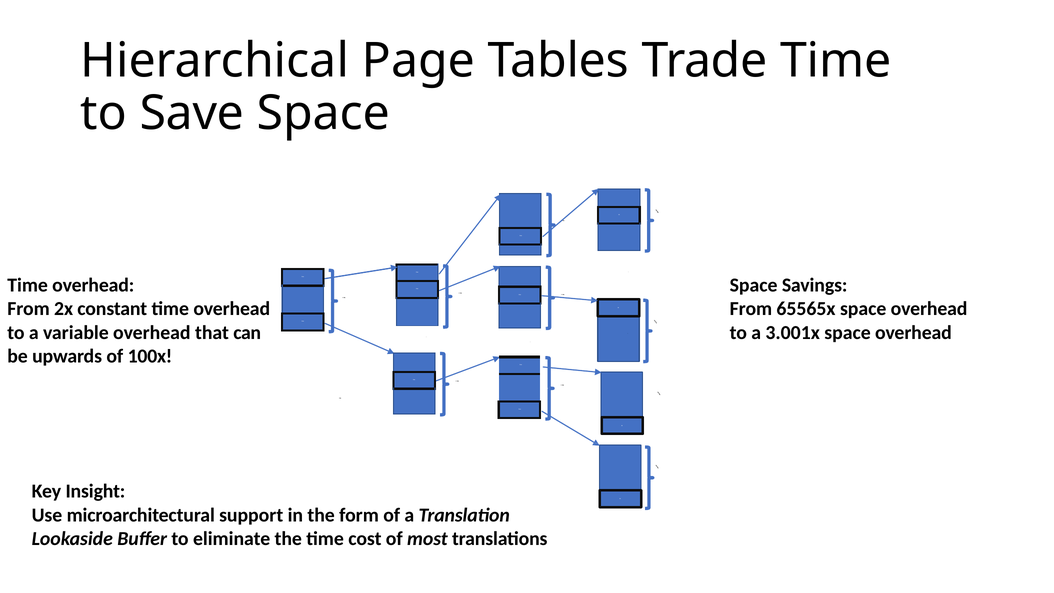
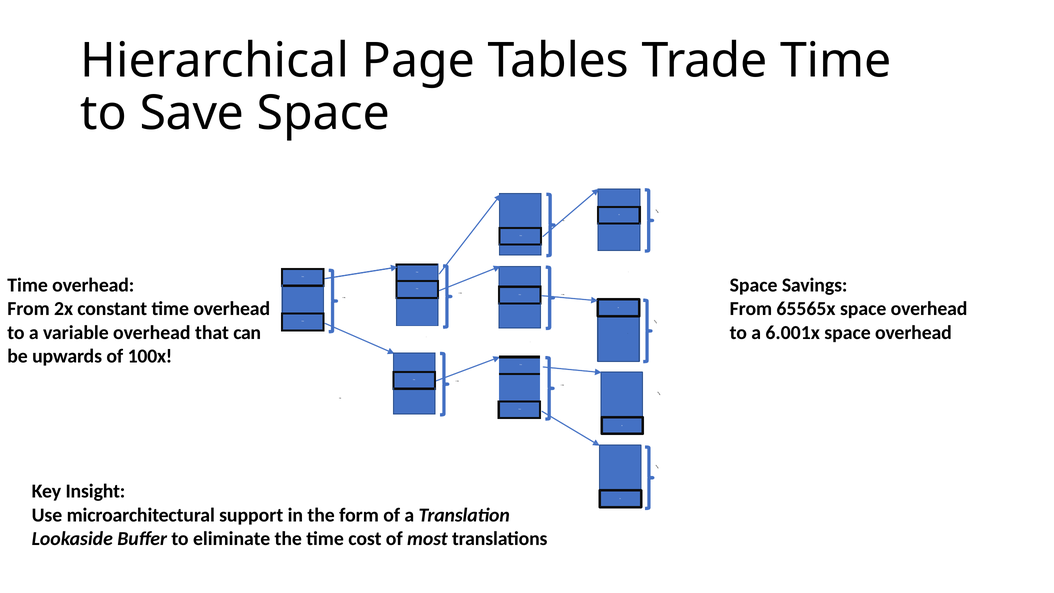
3.001x: 3.001x -> 6.001x (793, 333)
